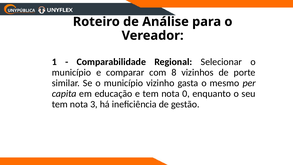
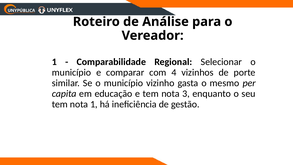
8: 8 -> 4 (174, 72)
0: 0 -> 3 (186, 94)
nota 3: 3 -> 1 (94, 104)
